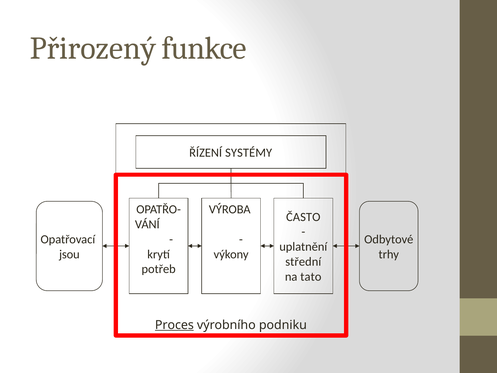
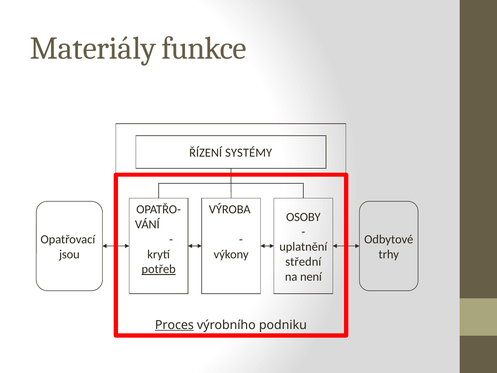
Přirozený: Přirozený -> Materiály (93, 48)
ČASTO: ČASTO -> OSOBY (303, 217)
potřeb underline: none -> present (159, 269)
tato: tato -> není (311, 276)
